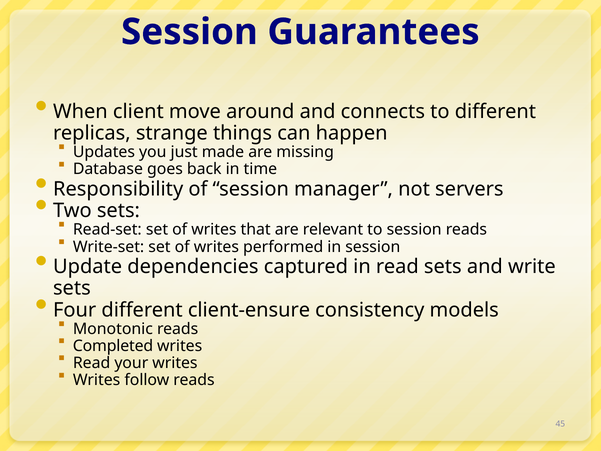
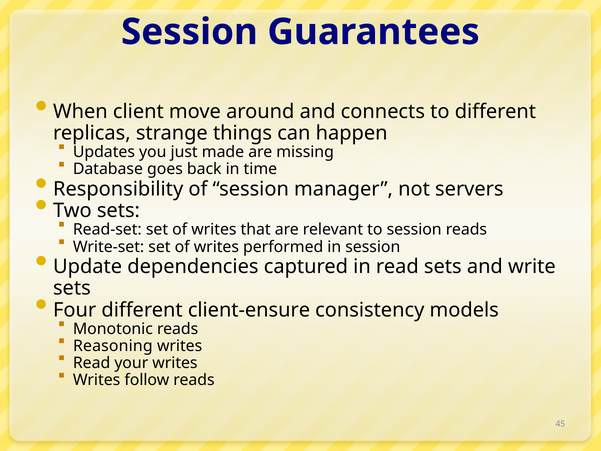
Completed: Completed -> Reasoning (113, 346)
